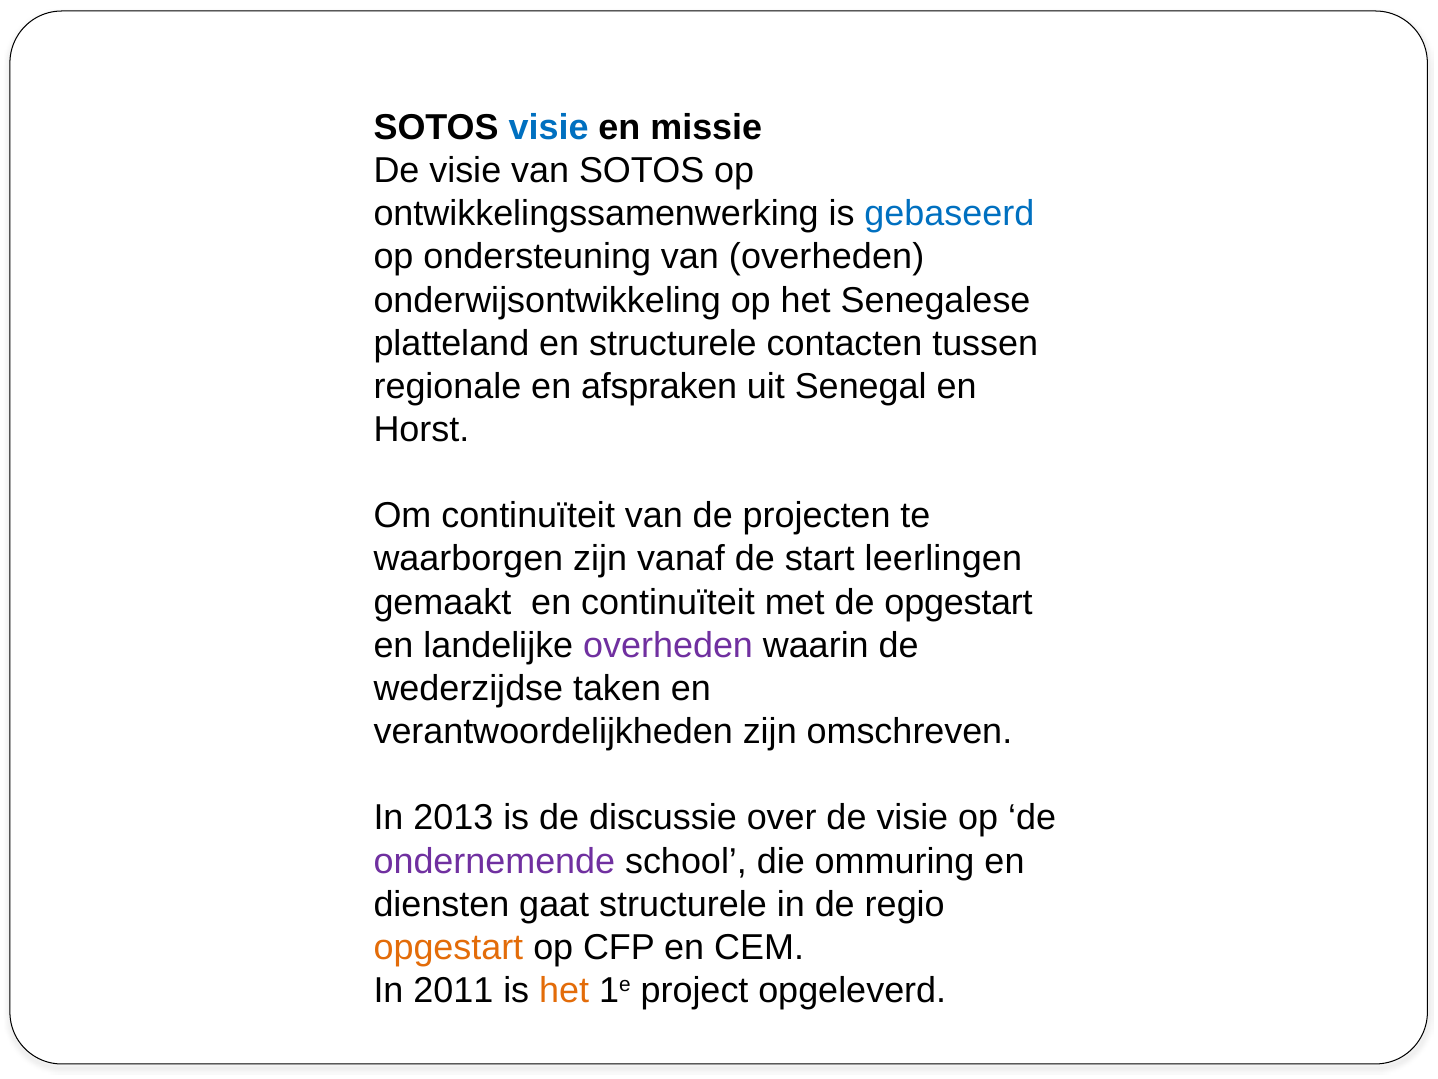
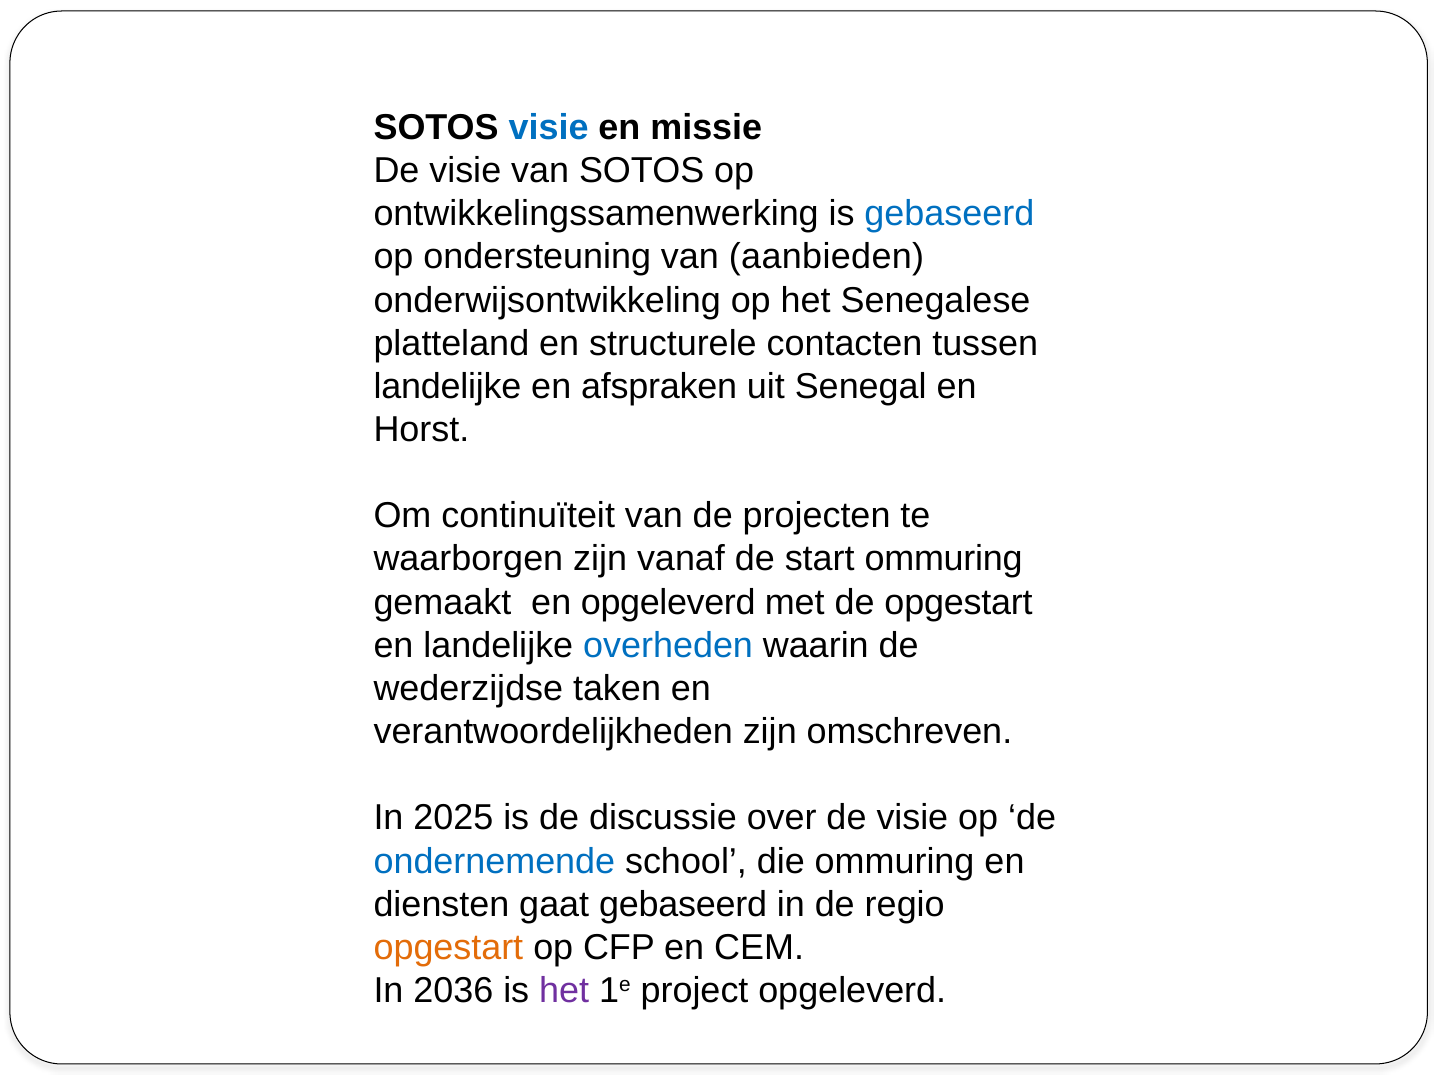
van overheden: overheden -> aanbieden (827, 257)
regionale: regionale -> landelijke (448, 386)
start leerlingen: leerlingen -> ommuring (944, 559)
en continuïteit: continuïteit -> opgeleverd (668, 602)
overheden colour: purple -> blue (668, 645)
2013: 2013 -> 2025 (453, 818)
ondernemende colour: purple -> blue (494, 861)
gaat structurele: structurele -> gebaseerd (683, 904)
2011: 2011 -> 2036 (453, 990)
het colour: orange -> purple (564, 990)
